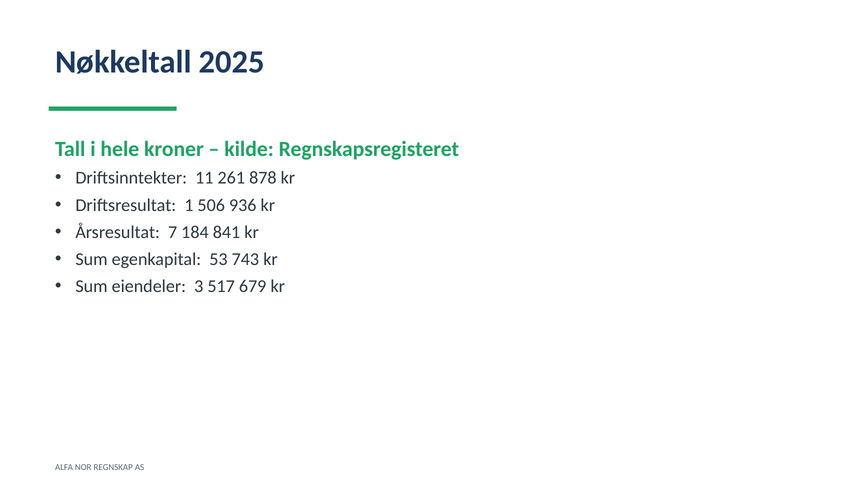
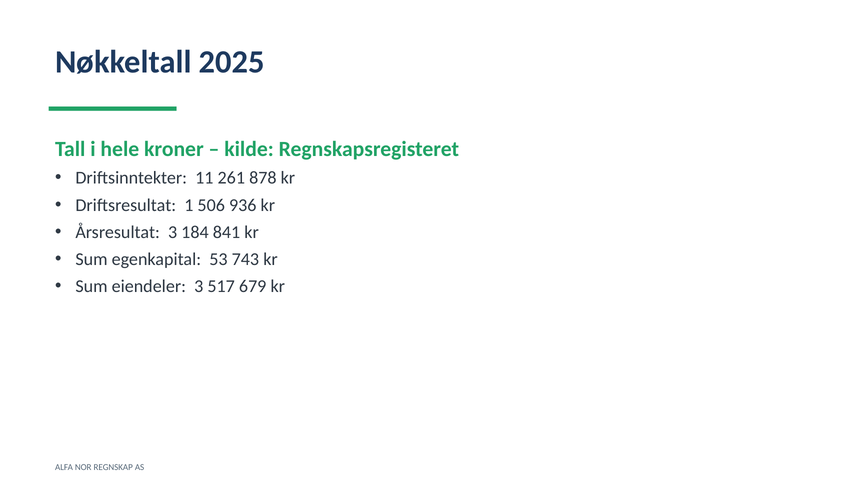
Årsresultat 7: 7 -> 3 (173, 232)
